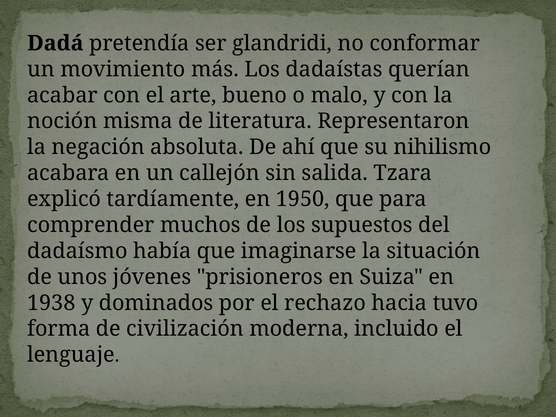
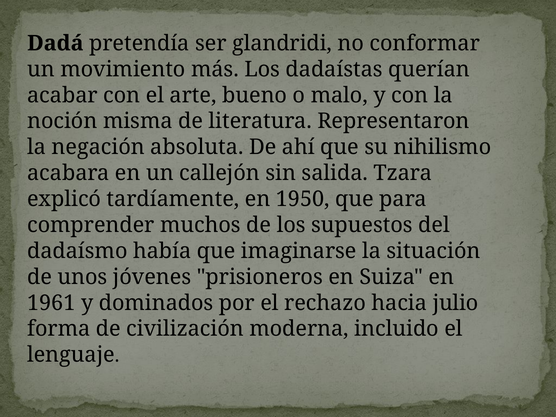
1938: 1938 -> 1961 (51, 303)
tuvo: tuvo -> julio (456, 303)
